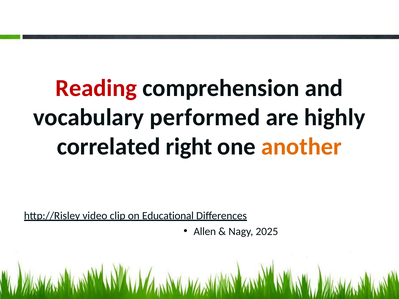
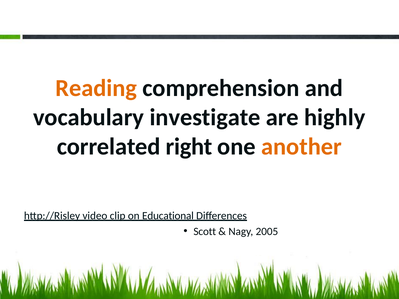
Reading colour: red -> orange (96, 88)
performed: performed -> investigate (205, 117)
Allen: Allen -> Scott (205, 232)
2025: 2025 -> 2005 (267, 232)
